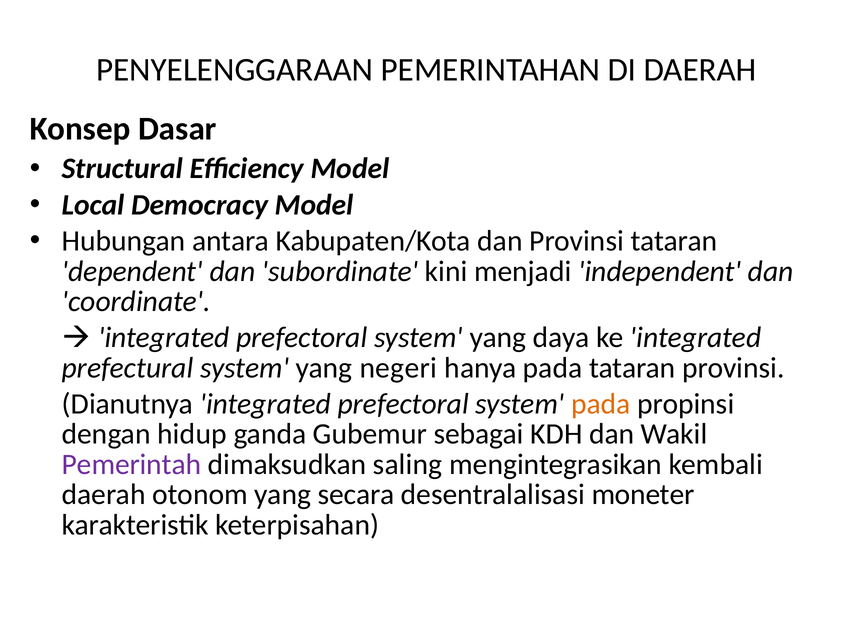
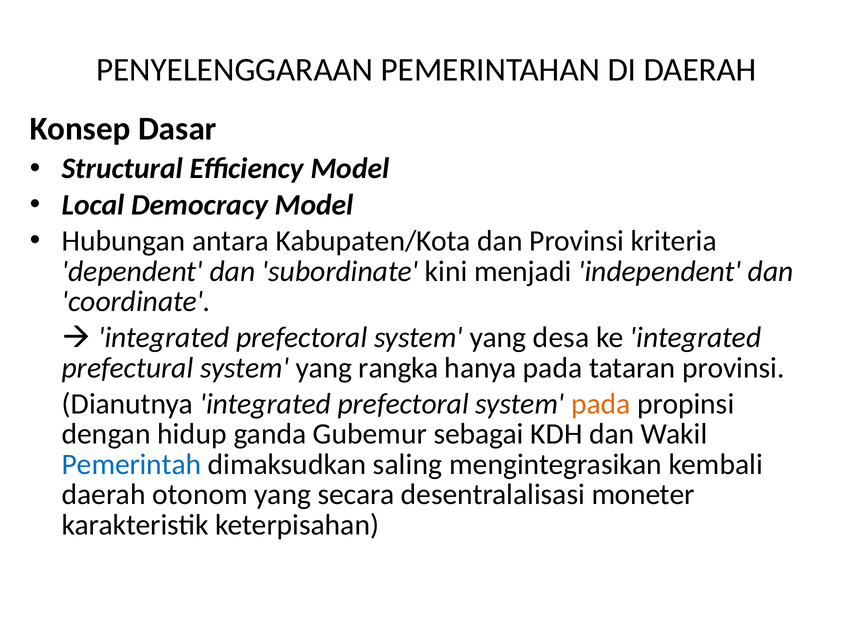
Provinsi tataran: tataran -> kriteria (674, 241)
daya: daya -> desa (561, 337)
negeri: negeri -> rangka (399, 368)
Pemerintah colour: purple -> blue (132, 464)
